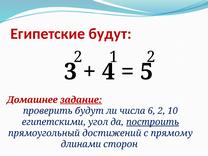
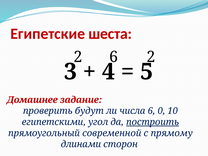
Египетские будут: будут -> шеста (110, 34)
2 1: 1 -> 6 (114, 57)
задание underline: present -> none (81, 100)
6 2: 2 -> 0 (161, 111)
достижений: достижений -> современной (112, 133)
